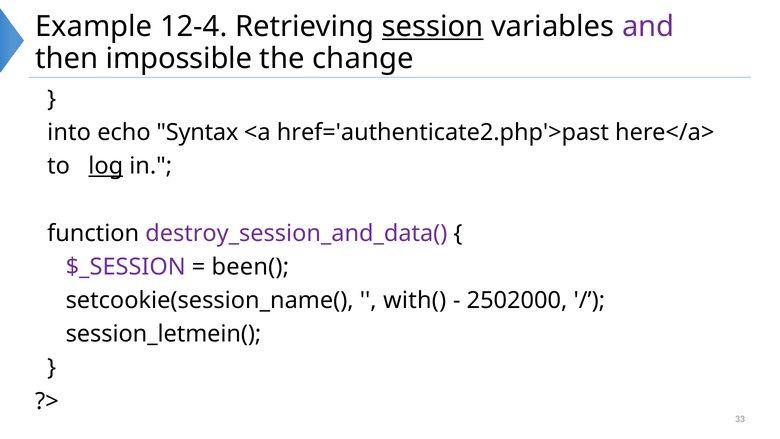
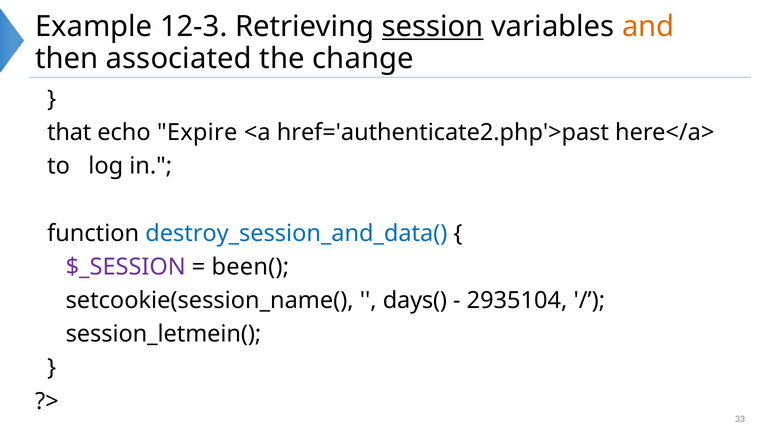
12-4: 12-4 -> 12-3 (194, 27)
and colour: purple -> orange (648, 27)
impossible: impossible -> associated (179, 58)
into: into -> that (69, 132)
Syntax: Syntax -> Expire (197, 132)
log underline: present -> none (106, 166)
destroy_session_and_data( colour: purple -> blue (296, 233)
with(: with( -> days( (415, 300)
2502000: 2502000 -> 2935104 (517, 300)
